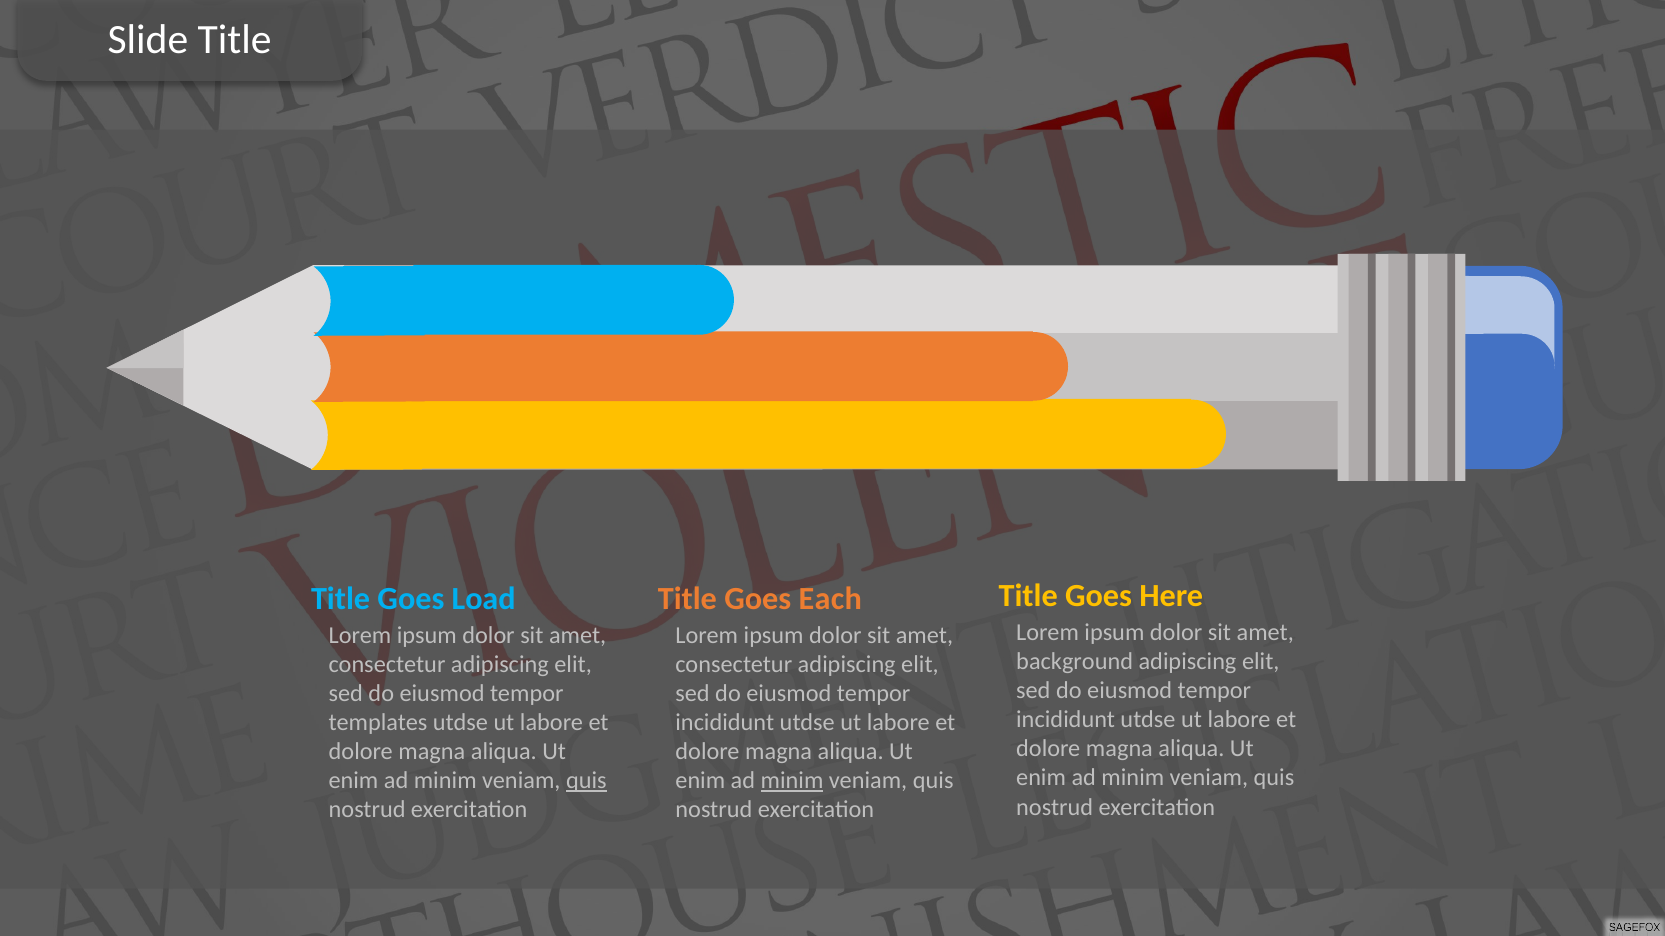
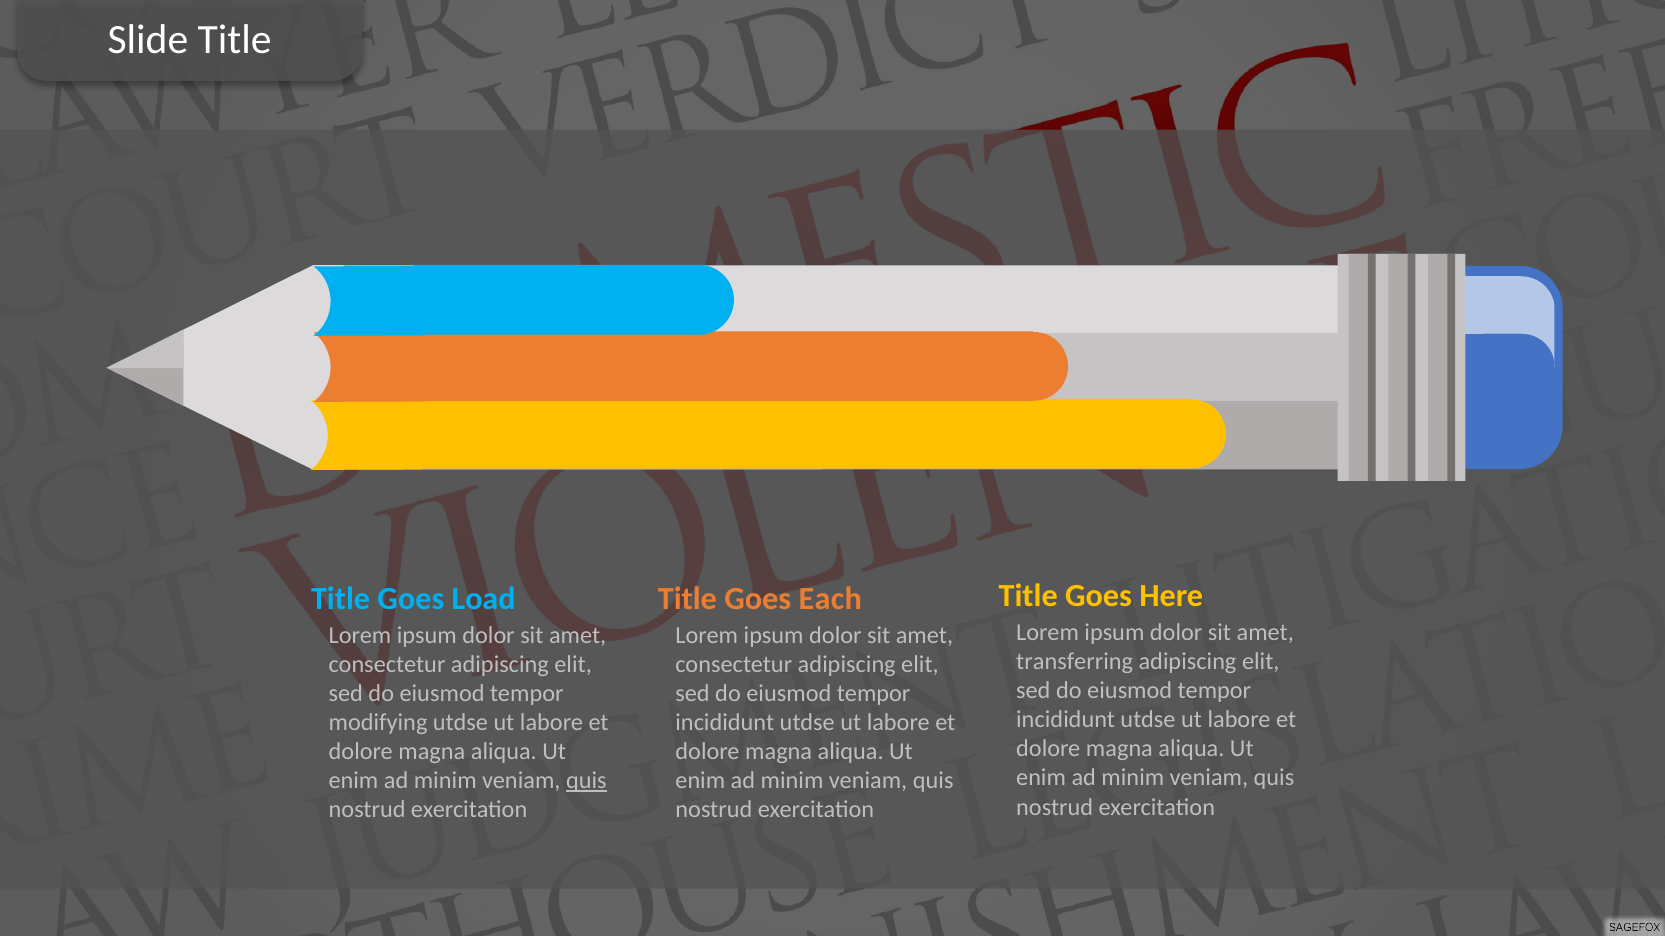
background: background -> transferring (1075, 662)
templates: templates -> modifying (378, 723)
minim underline: present -> none (792, 781)
